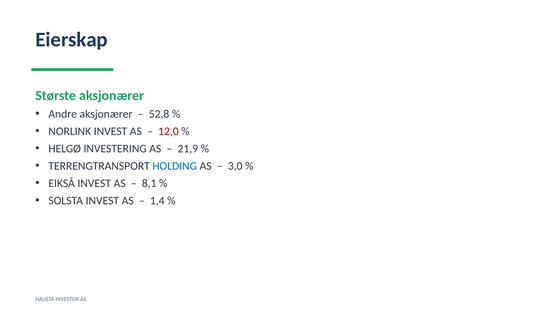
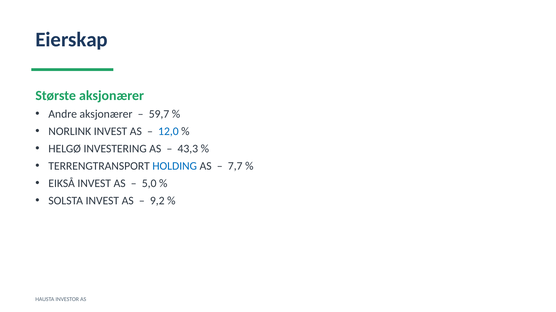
52,8: 52,8 -> 59,7 (159, 114)
12,0 colour: red -> blue (168, 132)
21,9: 21,9 -> 43,3 (188, 149)
3,0: 3,0 -> 7,7 (235, 166)
8,1: 8,1 -> 5,0 (149, 184)
1,4: 1,4 -> 9,2 (157, 201)
